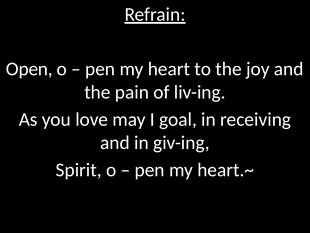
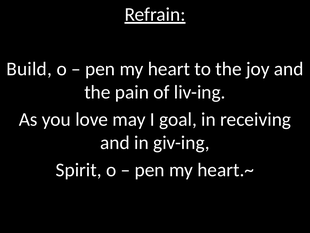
Open: Open -> Build (29, 69)
